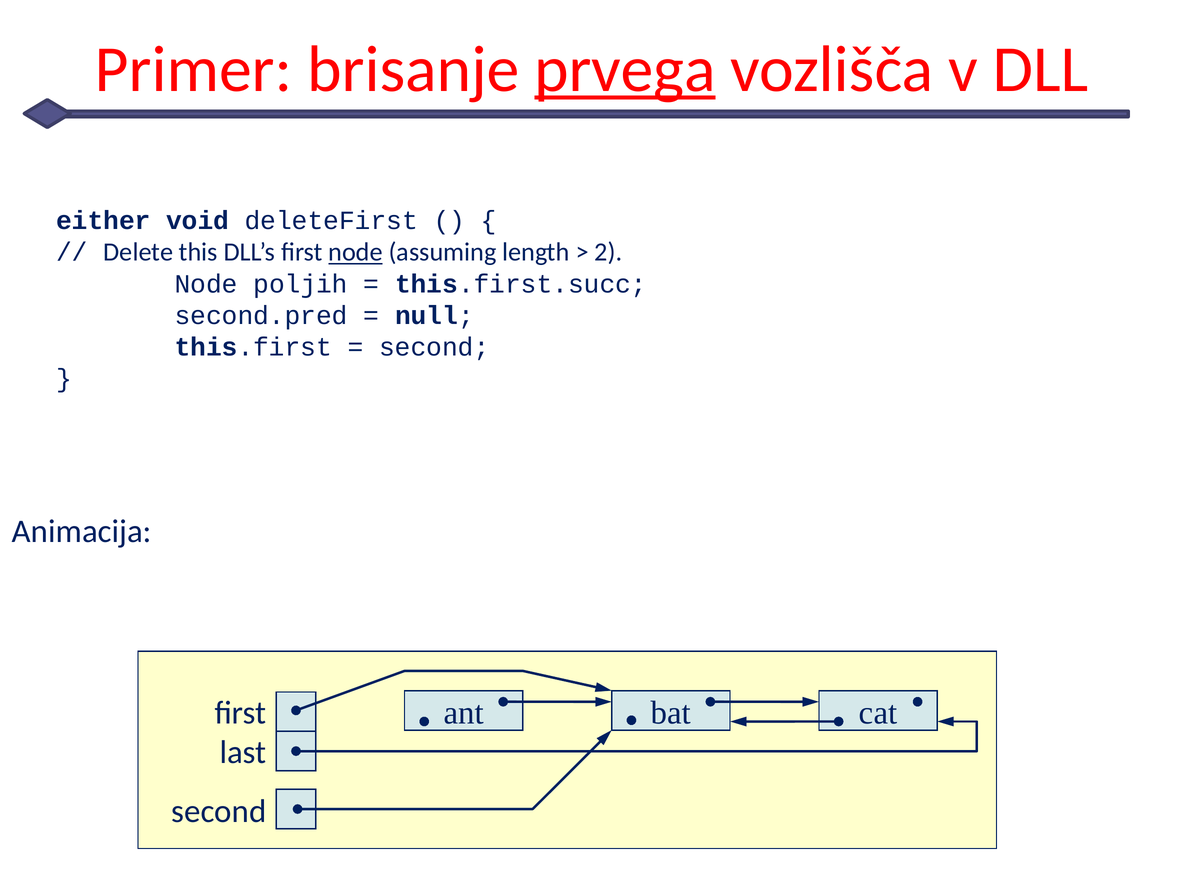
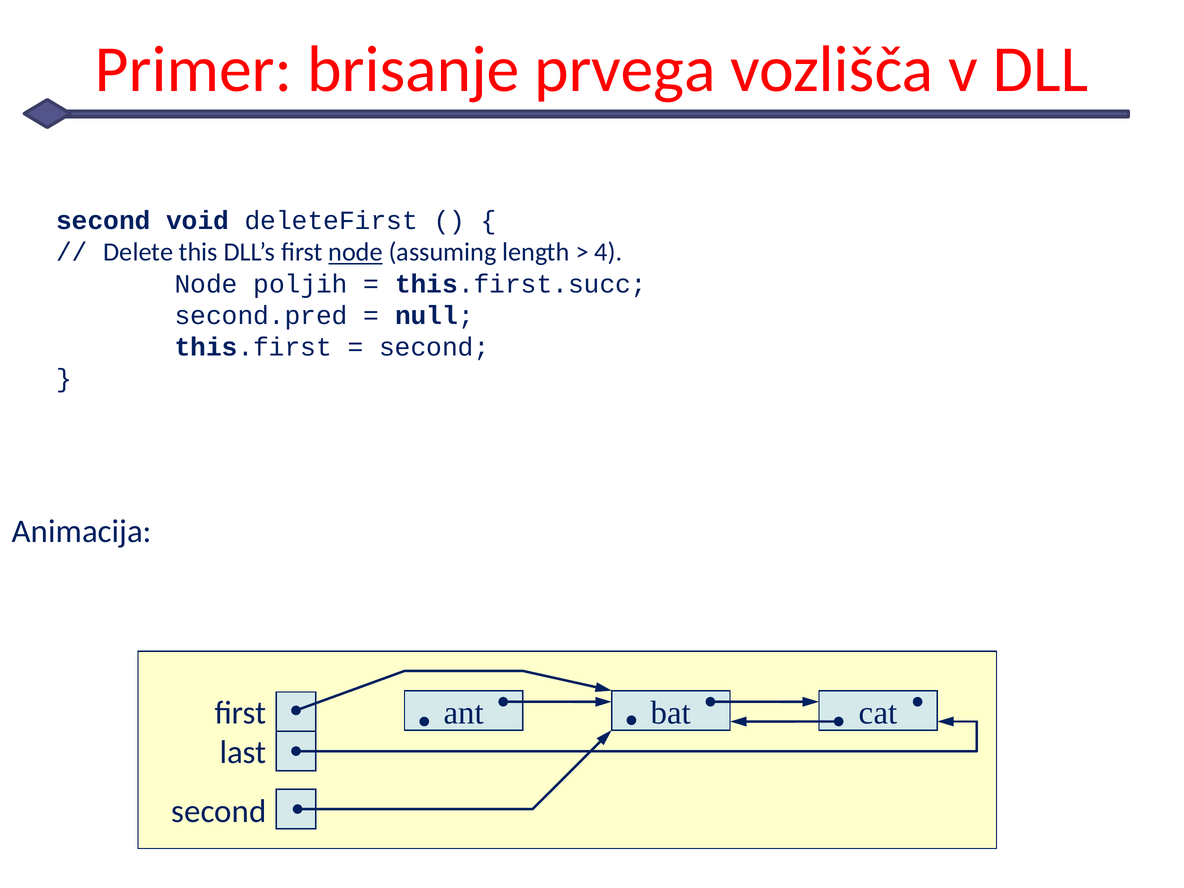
prvega underline: present -> none (625, 69)
either: either -> second (103, 221)
2: 2 -> 4 (608, 252)
